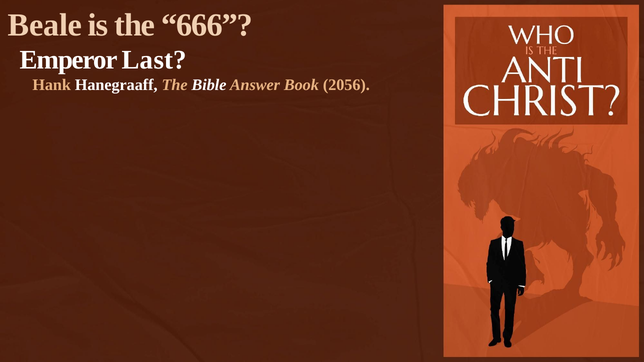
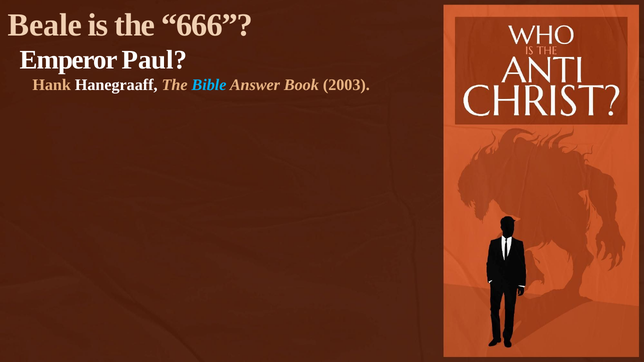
Last: Last -> Paul (154, 60)
Bible colour: white -> light blue (209, 85)
2056: 2056 -> 2003 (346, 85)
